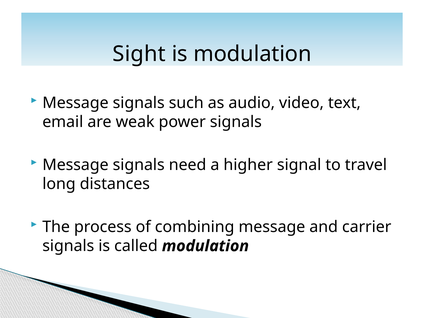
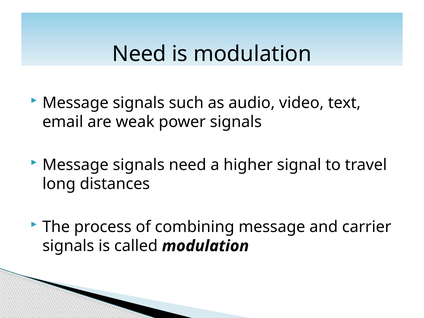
Sight: Sight -> Need (139, 54)
